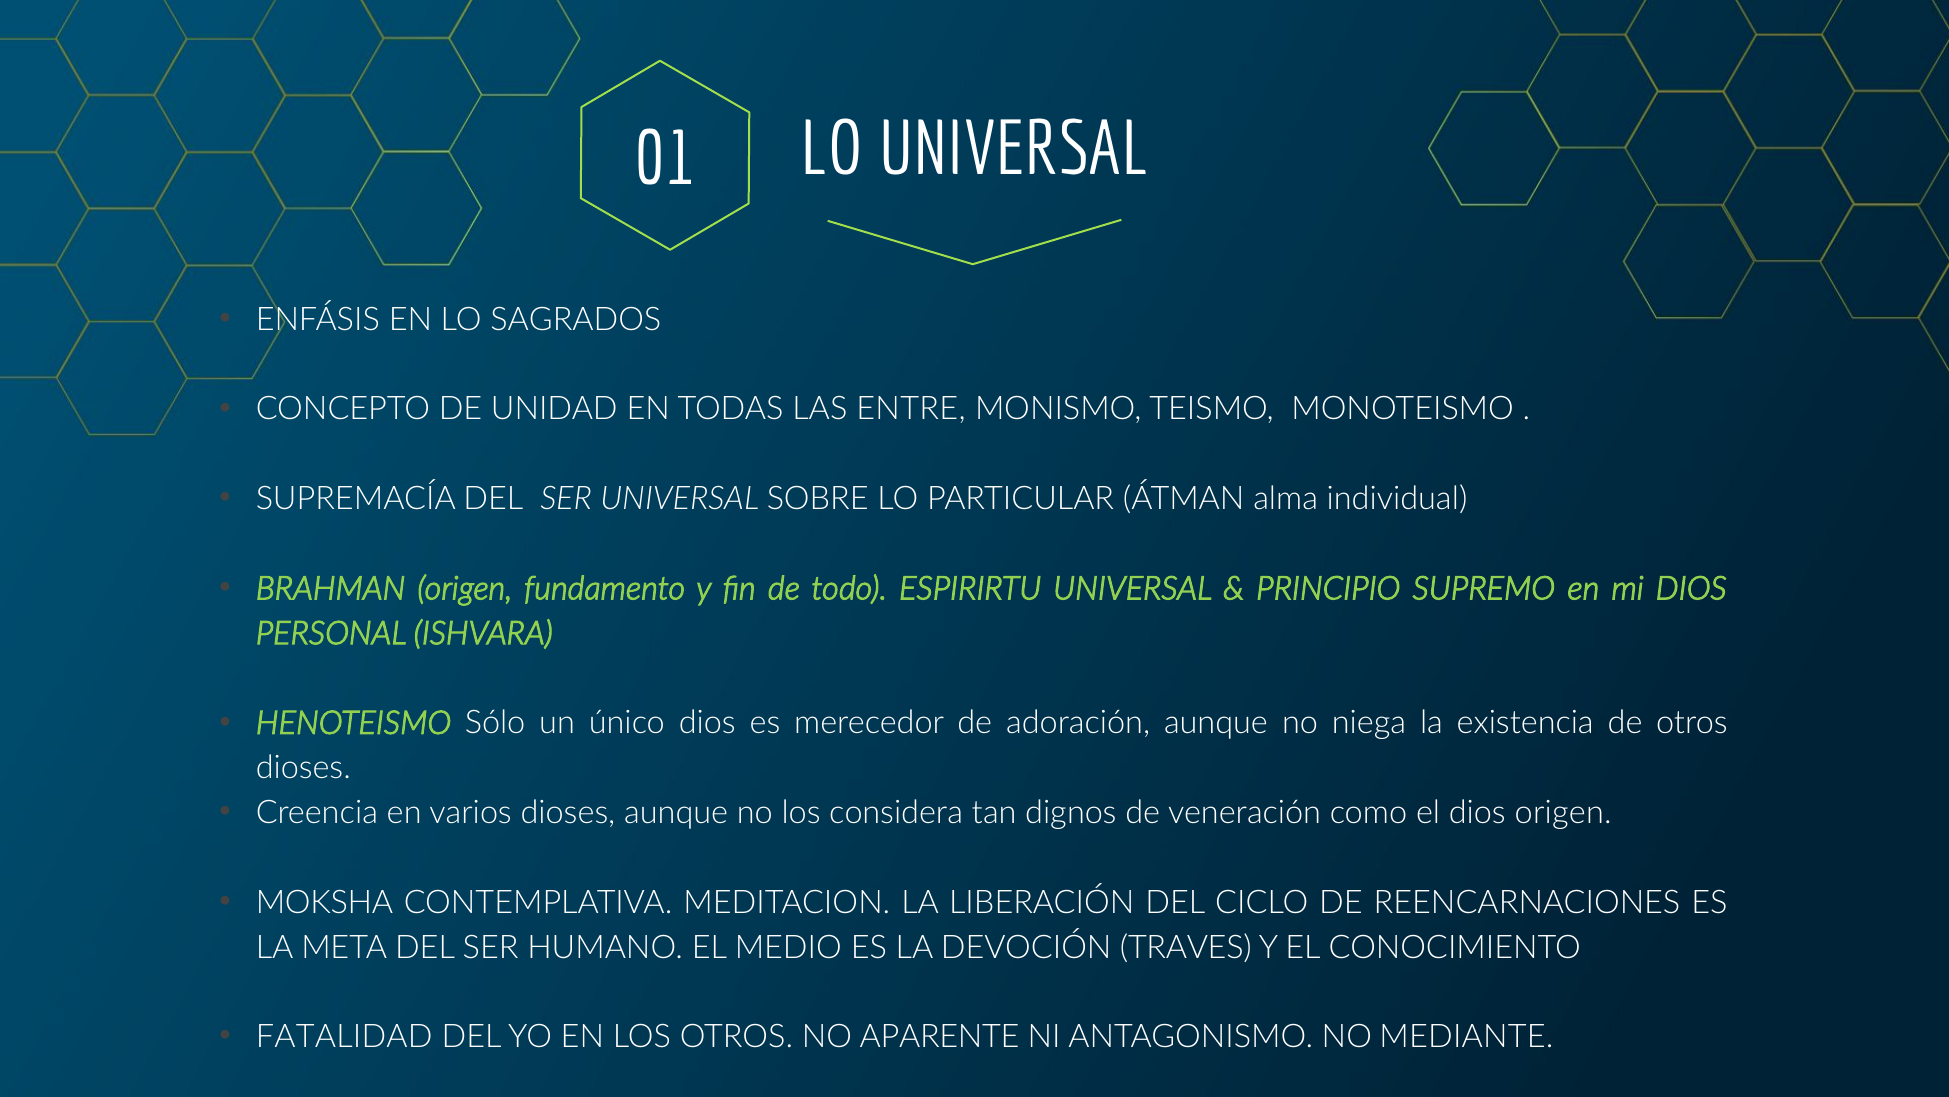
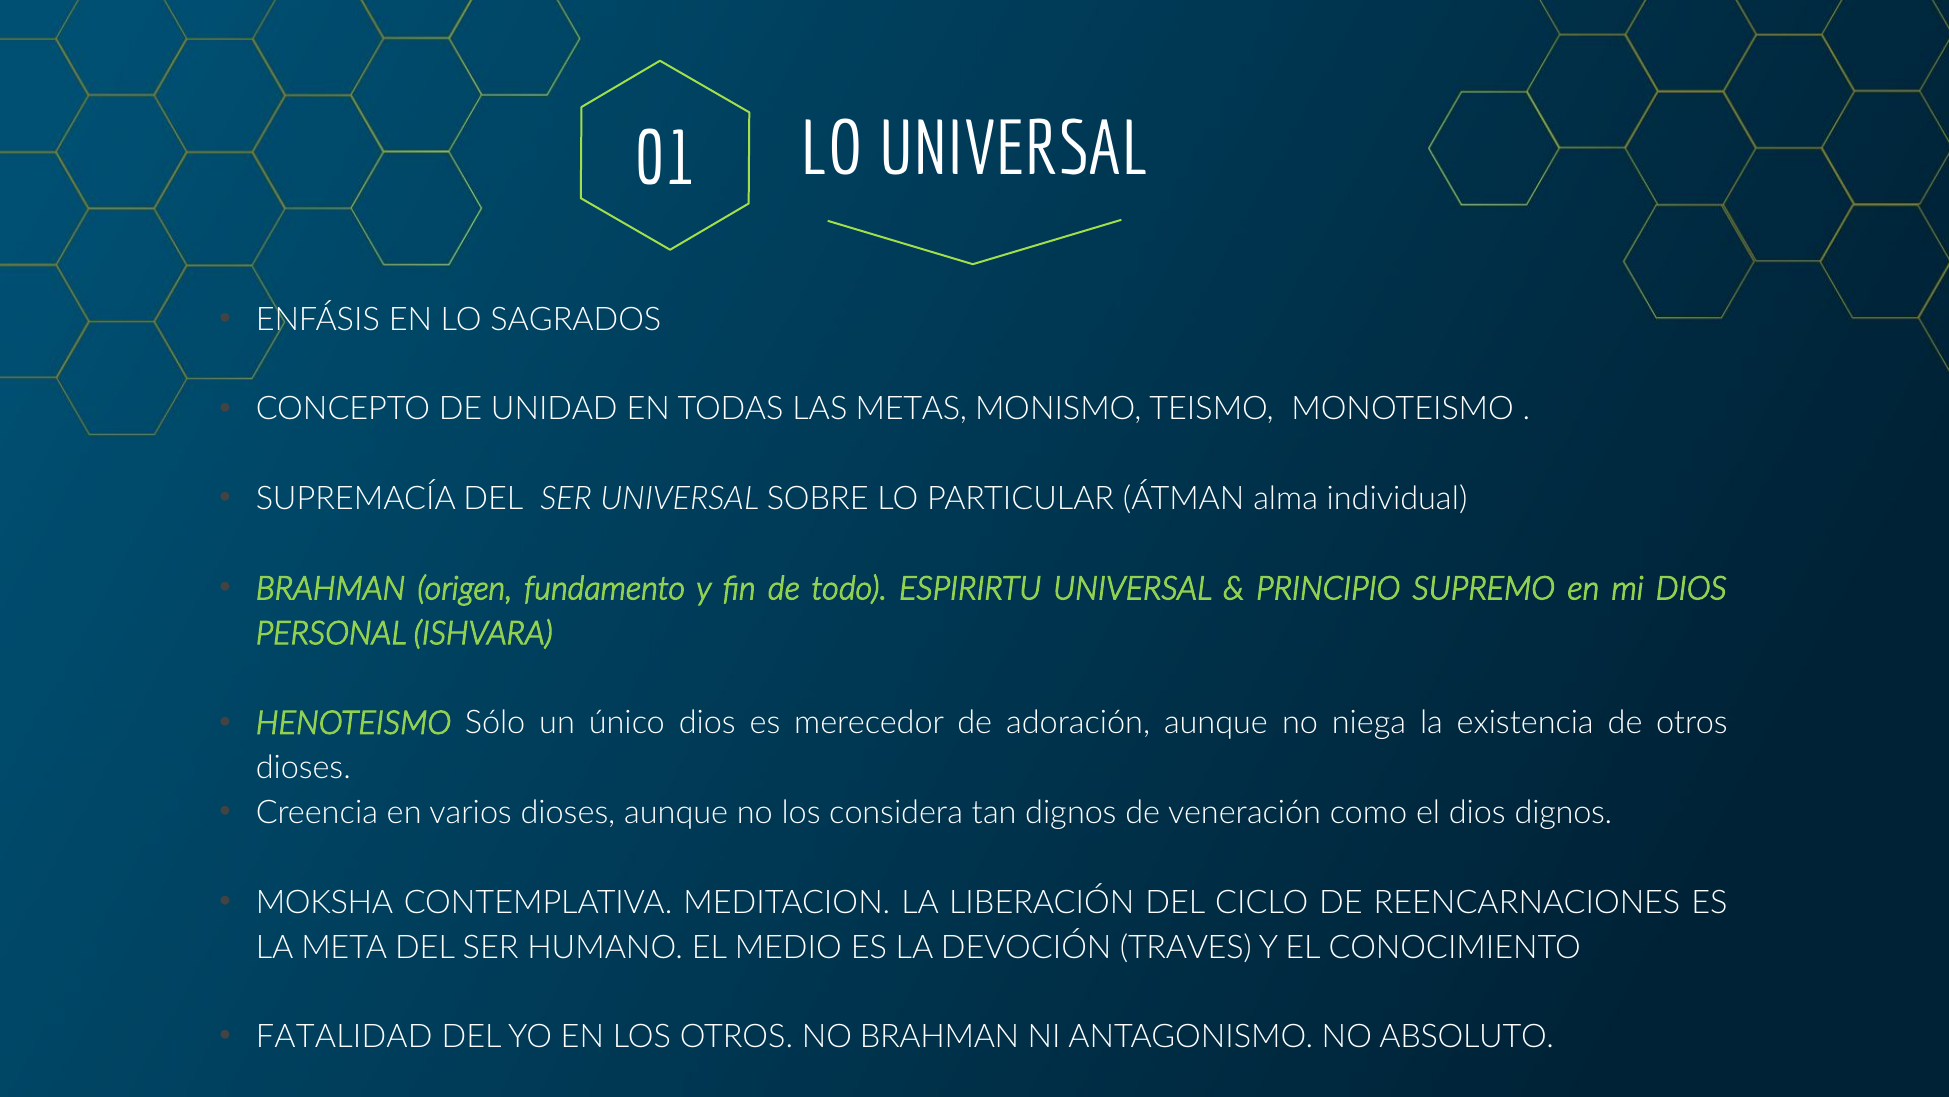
ENTRE: ENTRE -> METAS (911, 409)
dios origen: origen -> dignos (1563, 812)
NO APARENTE: APARENTE -> BRAHMAN (940, 1036)
MEDIANTE: MEDIANTE -> ABSOLUTO (1467, 1036)
